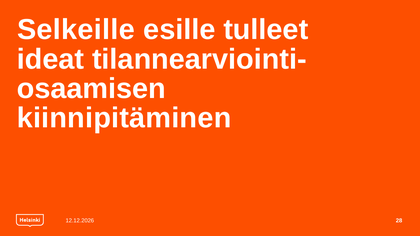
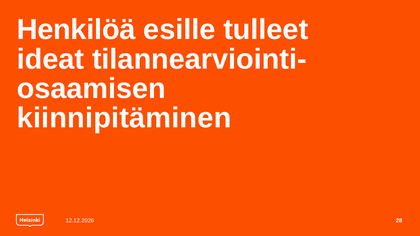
Selkeille: Selkeille -> Henkilöä (76, 30)
